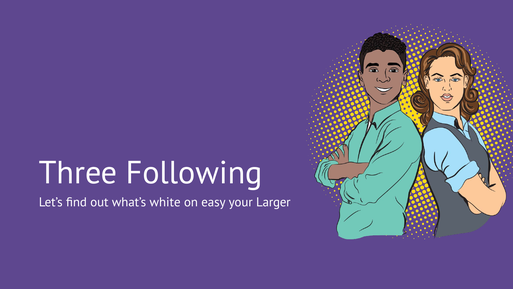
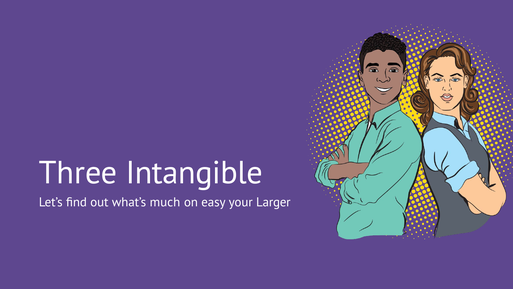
Following: Following -> Intangible (194, 173)
white: white -> much (165, 202)
